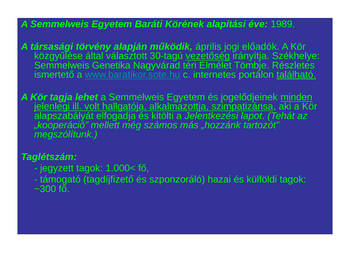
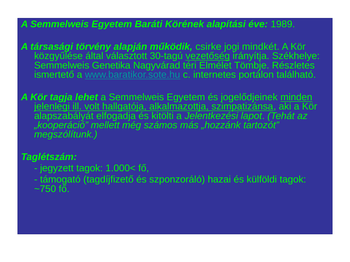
április: április -> csirke (208, 47)
előadók: előadók -> mindkét (261, 47)
található underline: present -> none (296, 75)
~300: ~300 -> ~750 (45, 189)
